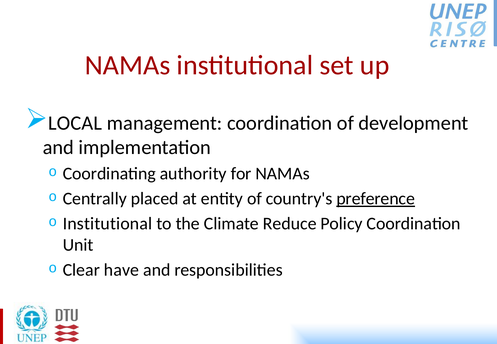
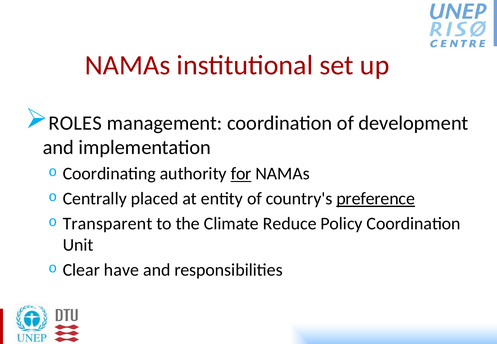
LOCAL: LOCAL -> ROLES (75, 123)
for underline: none -> present (241, 174)
Institutional: Institutional -> Transparent (108, 224)
